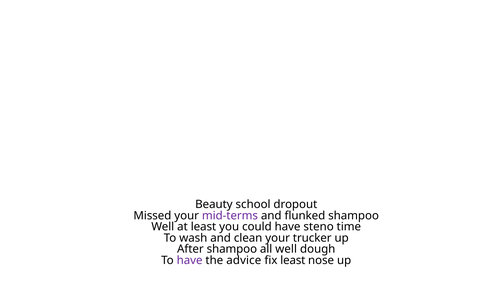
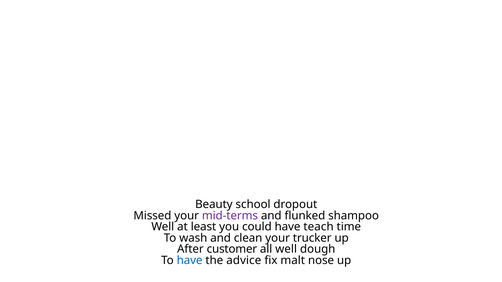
steno: steno -> teach (319, 227)
After shampoo: shampoo -> customer (232, 249)
have colour: purple -> blue (190, 261)
fix least: least -> malt (293, 261)
